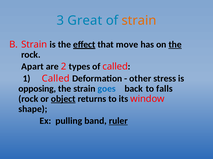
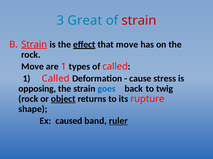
strain colour: orange -> red (139, 21)
Strain underline: none -> present (34, 45)
the underline: present -> none (175, 45)
Apart: Apart -> Move (33, 67)
are 2: 2 -> 1 (64, 67)
other: other -> cause (140, 79)
falls: falls -> twig (165, 89)
window: window -> rupture (147, 99)
pulling: pulling -> caused (69, 121)
